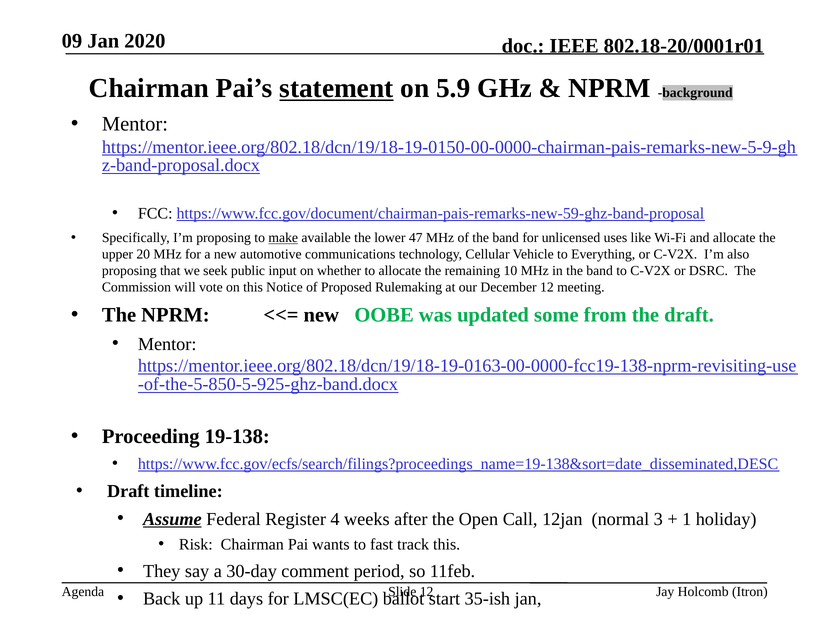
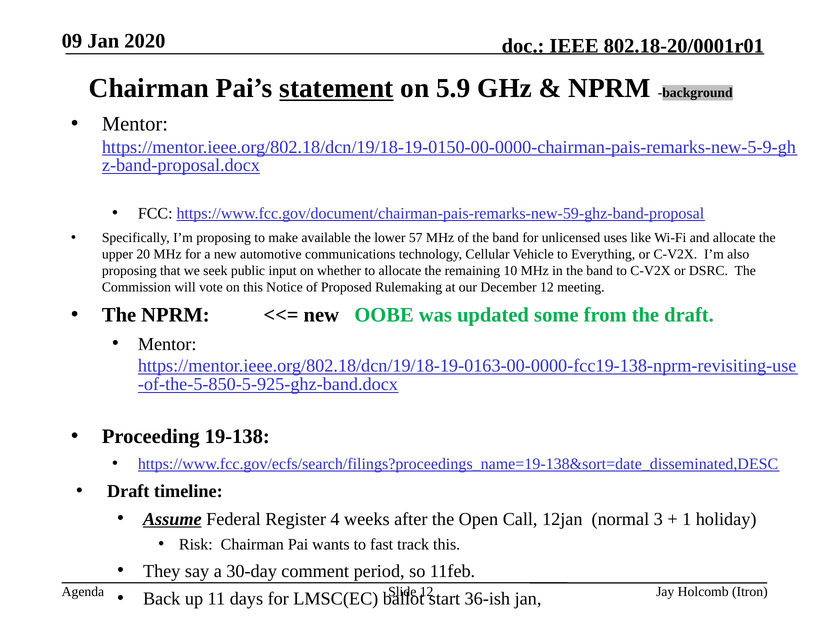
make underline: present -> none (283, 238)
47: 47 -> 57 (416, 238)
35-ish: 35-ish -> 36-ish (487, 598)
